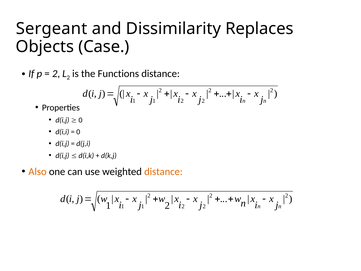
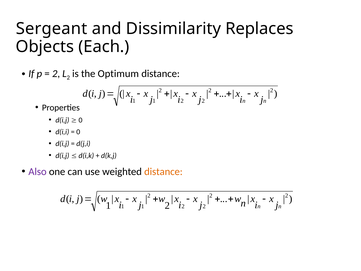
Case: Case -> Each (104, 47)
Functions: Functions -> Optimum (118, 73)
Also colour: orange -> purple (37, 171)
